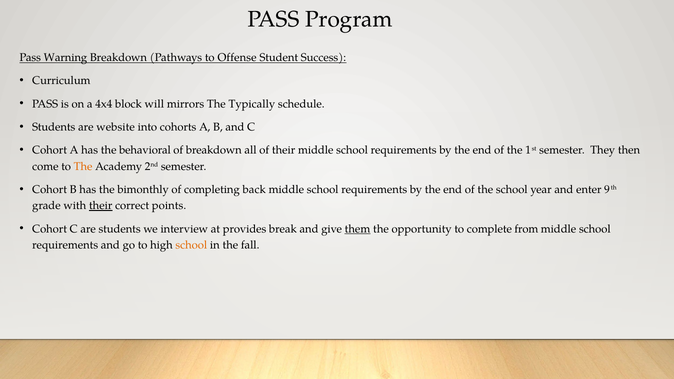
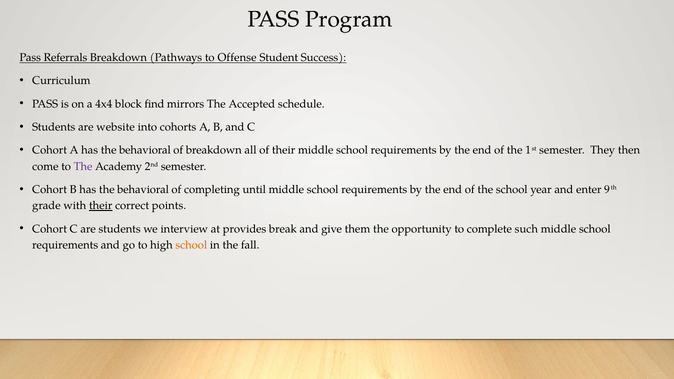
Warning: Warning -> Referrals (66, 57)
will: will -> find (154, 104)
Typically: Typically -> Accepted (252, 104)
The colour: orange -> purple (83, 166)
B has the bimonthly: bimonthly -> behavioral (143, 190)
back: back -> until (254, 190)
them underline: present -> none (358, 229)
from: from -> such (526, 229)
